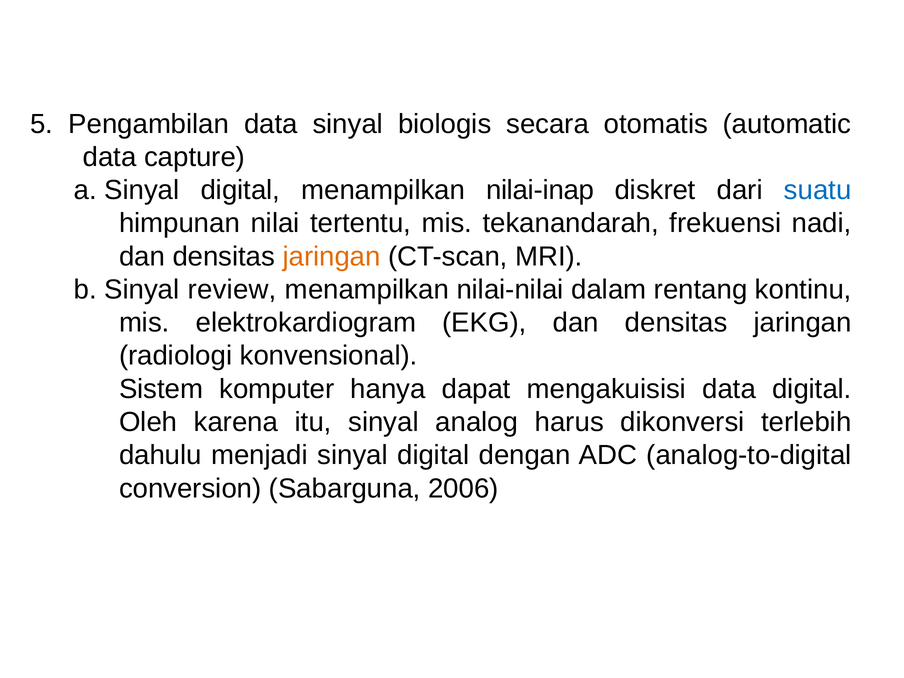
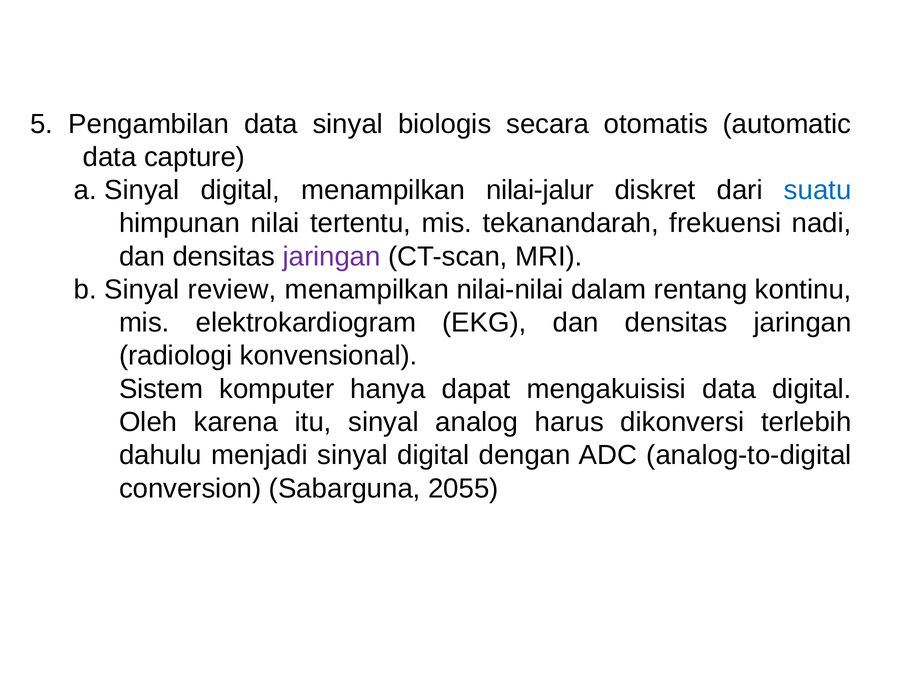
nilai-inap: nilai-inap -> nilai-jalur (540, 190)
jaringan colour: orange -> purple (332, 256)
2006: 2006 -> 2055 (463, 488)
